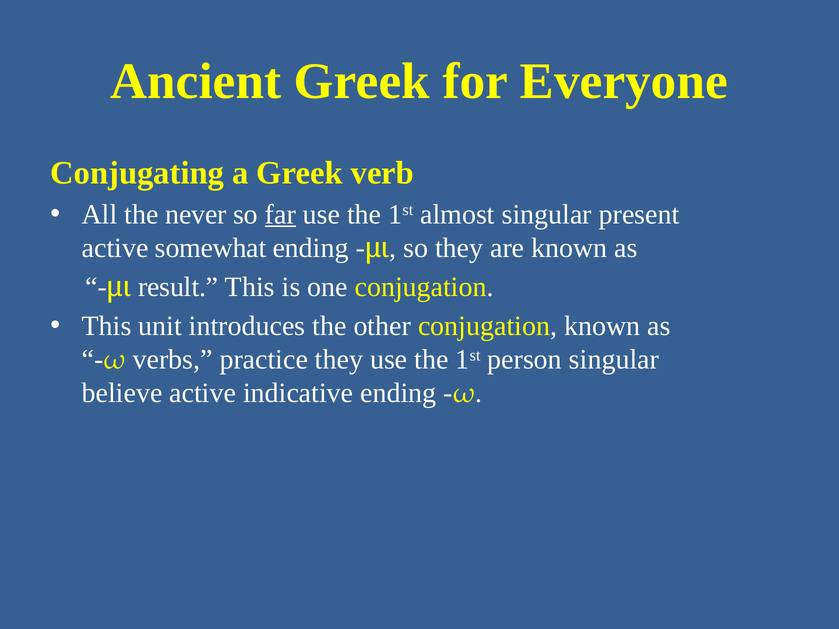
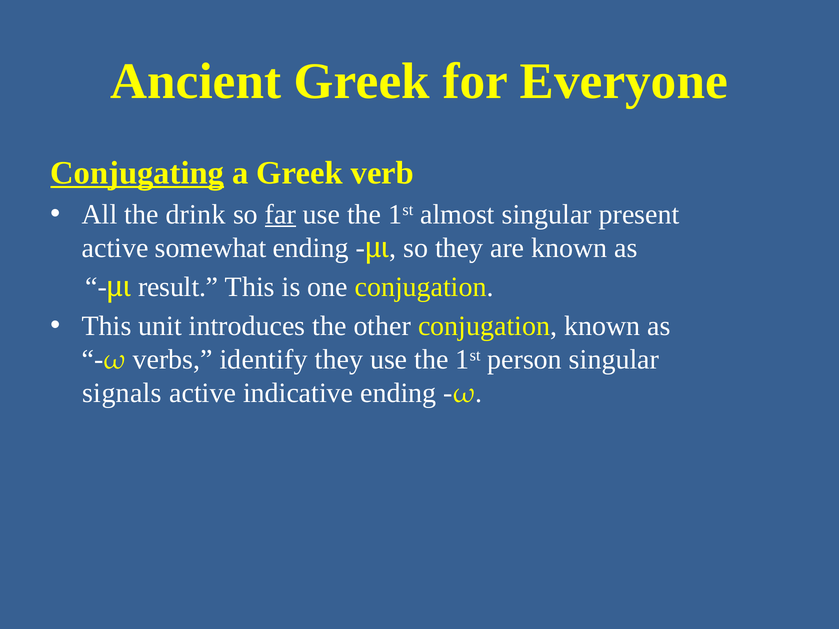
Conjugating underline: none -> present (137, 173)
never: never -> drink (196, 214)
practice: practice -> identify (264, 360)
believe: believe -> signals (122, 393)
